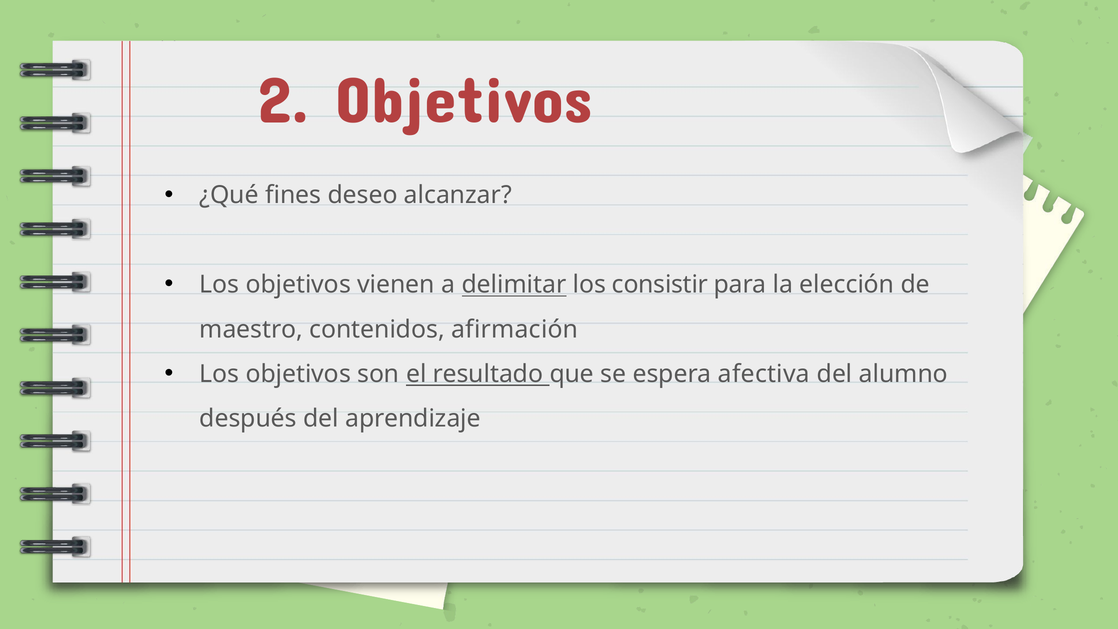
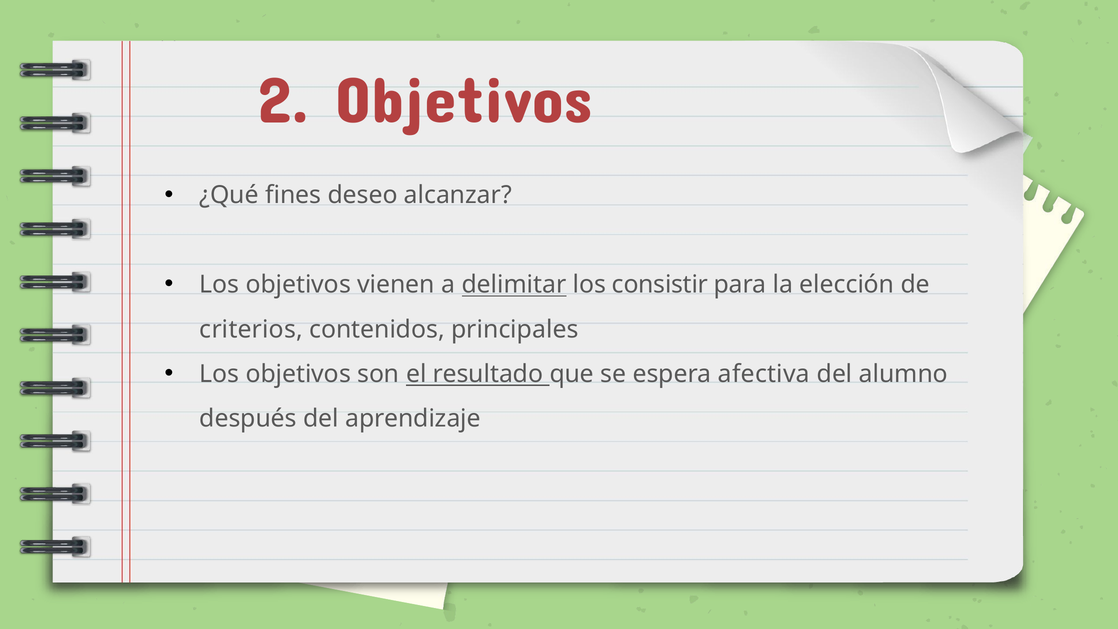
maestro: maestro -> criterios (251, 329)
afirmación: afirmación -> principales (515, 329)
